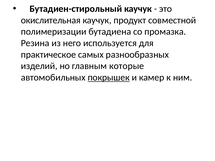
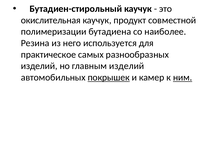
промазка: промазка -> наиболее (165, 32)
главным которые: которые -> изделий (127, 66)
ним underline: none -> present (183, 78)
